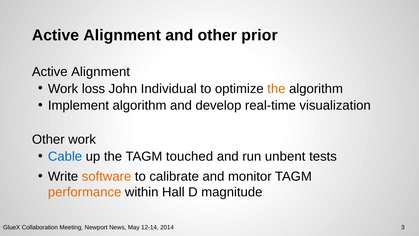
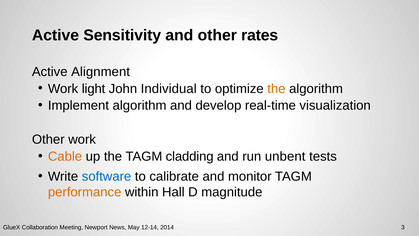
Alignment: Alignment -> Sensitivity (122, 35)
prior: prior -> rates (260, 35)
loss: loss -> light (94, 89)
Cable colour: blue -> orange (65, 156)
touched: touched -> cladding (190, 156)
software colour: orange -> blue (107, 176)
